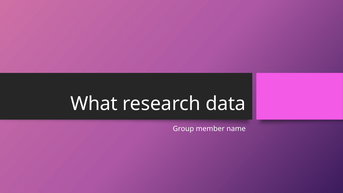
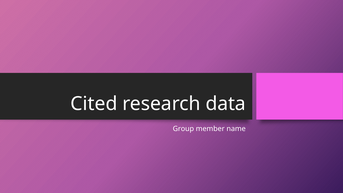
What: What -> Cited (94, 104)
